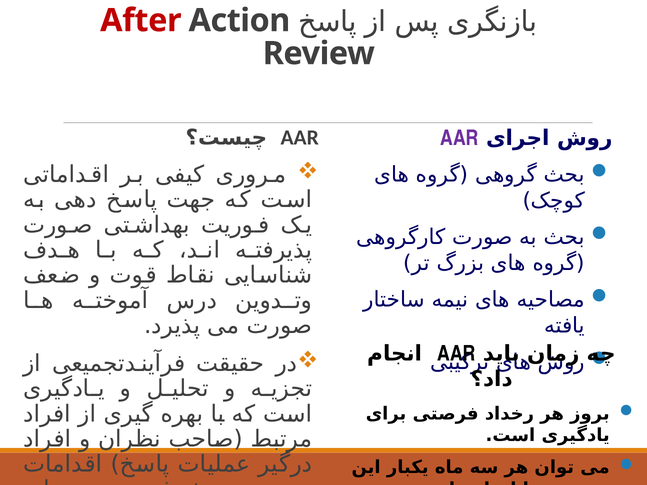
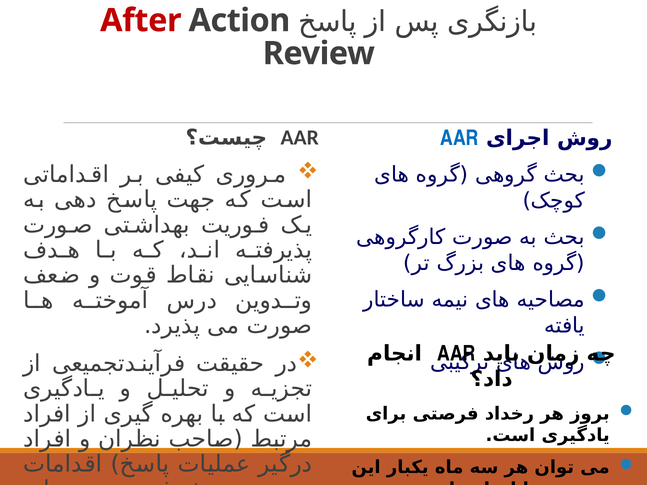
AAR colour: purple -> blue (459, 138)
